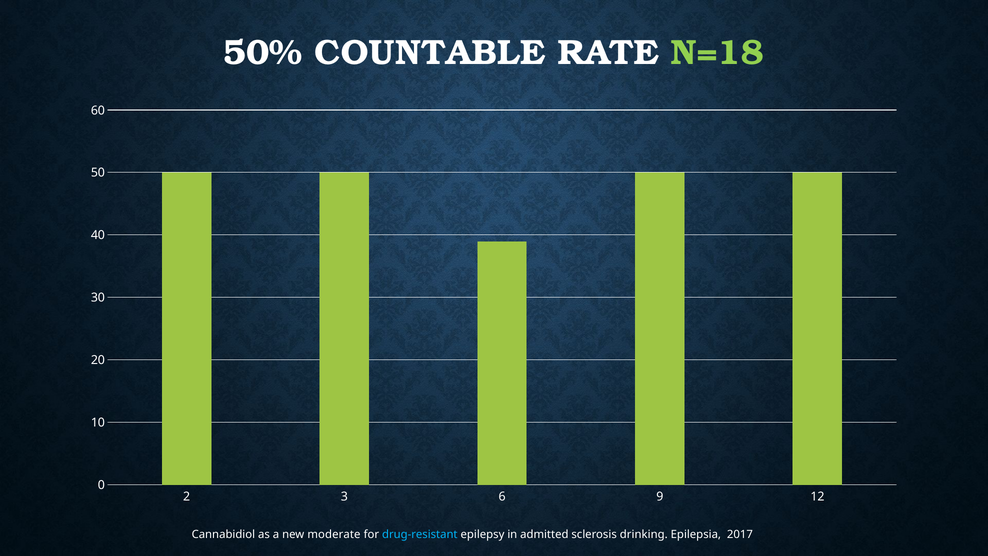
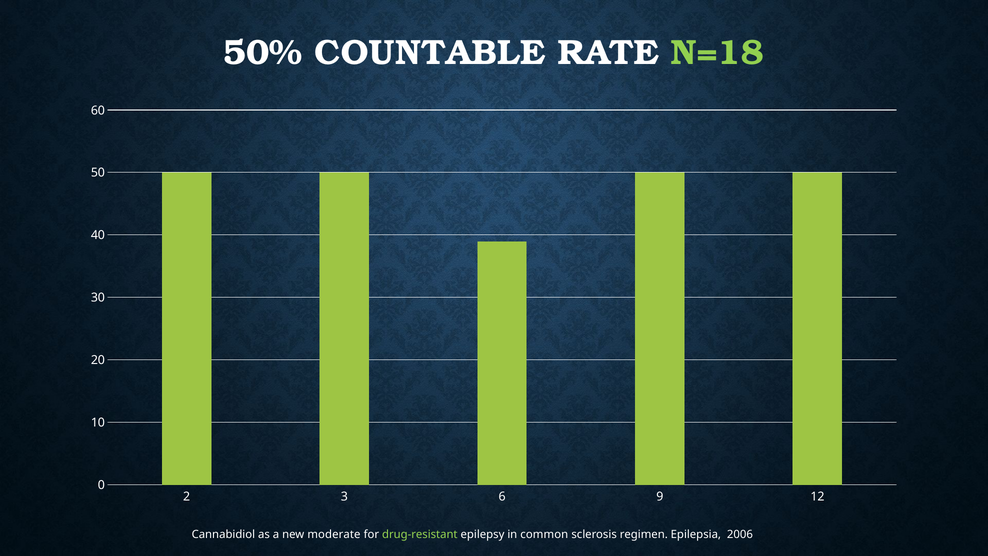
drug-resistant colour: light blue -> light green (420, 534)
admitted: admitted -> common (544, 534)
drinking: drinking -> regimen (644, 534)
2017: 2017 -> 2006 (740, 534)
